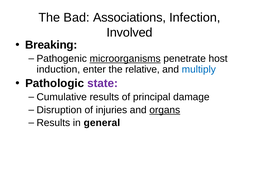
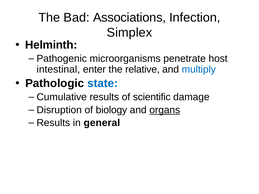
Involved: Involved -> Simplex (129, 33)
Breaking: Breaking -> Helminth (51, 45)
microorganisms underline: present -> none (125, 59)
induction: induction -> intestinal (58, 70)
state colour: purple -> blue (103, 84)
principal: principal -> scientific (152, 97)
injuries: injuries -> biology (111, 110)
